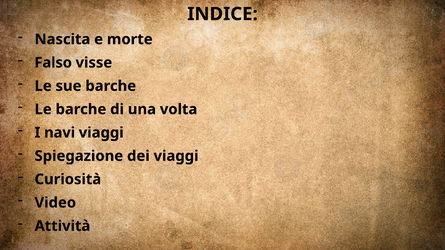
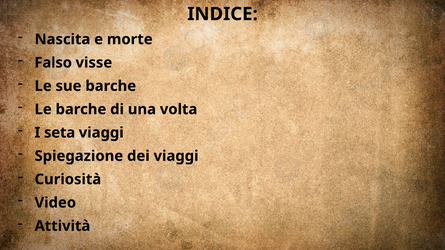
navi: navi -> seta (60, 133)
